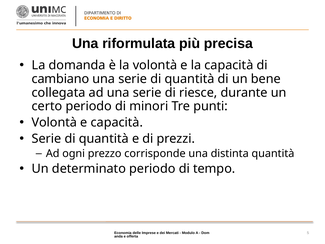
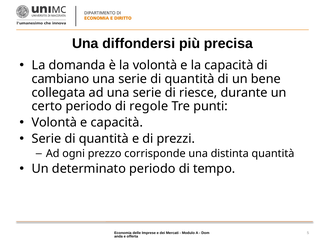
riformulata: riformulata -> diffondersi (139, 43)
minori: minori -> regole (149, 106)
